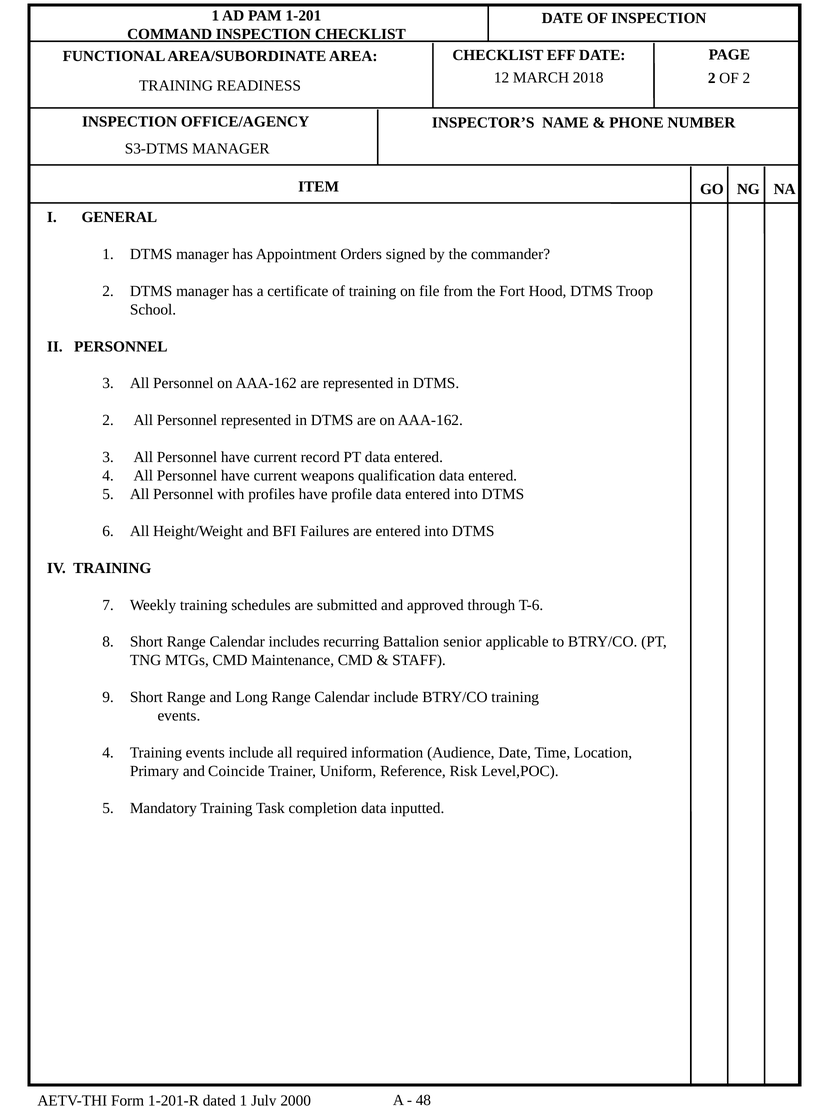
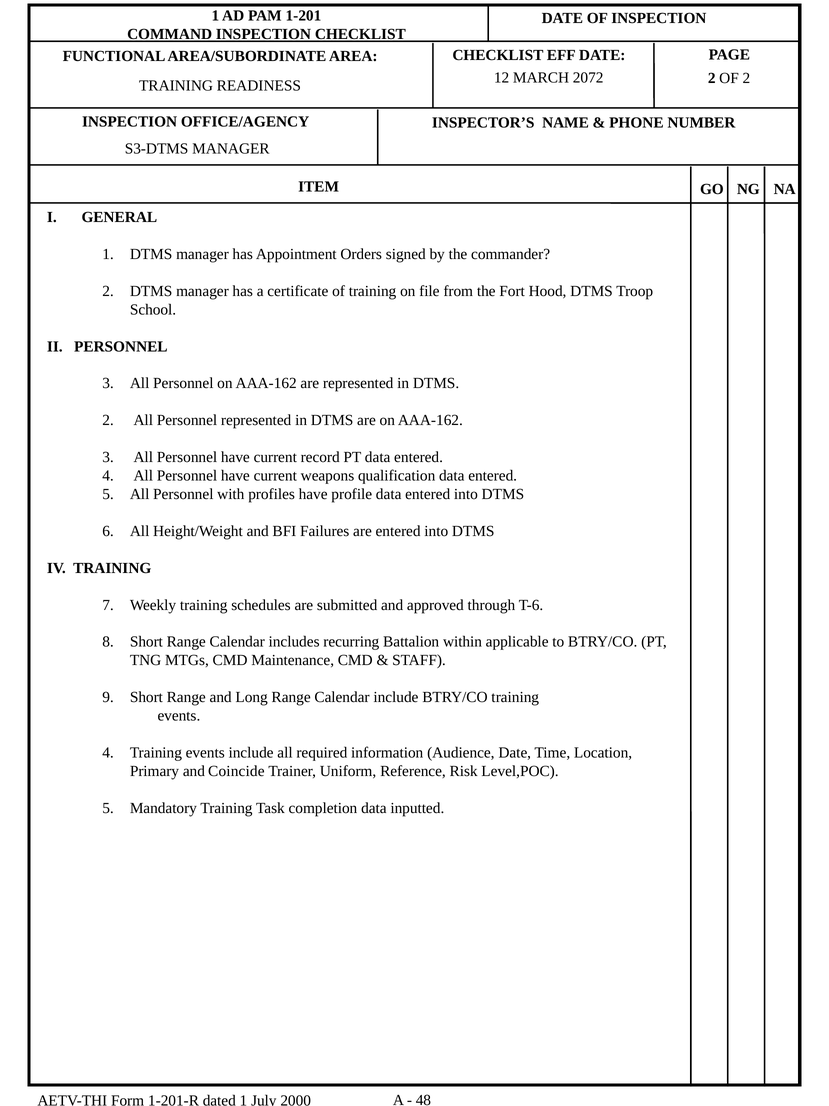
2018: 2018 -> 2072 (588, 77)
senior: senior -> within (463, 642)
